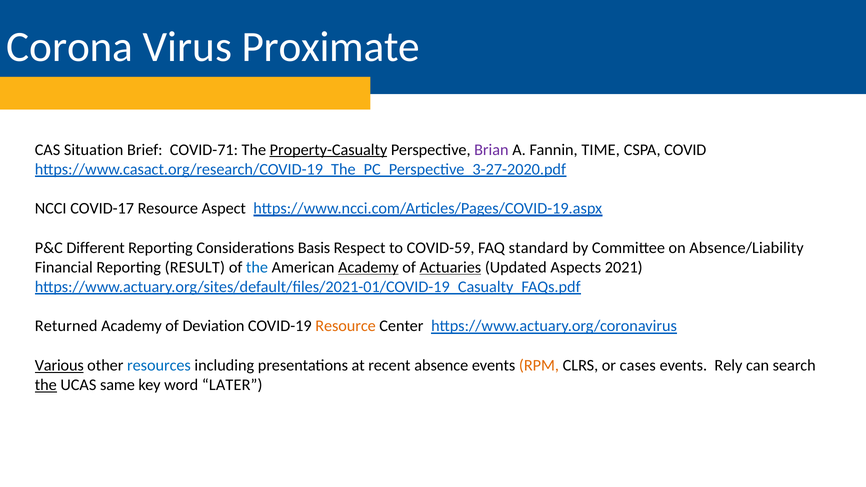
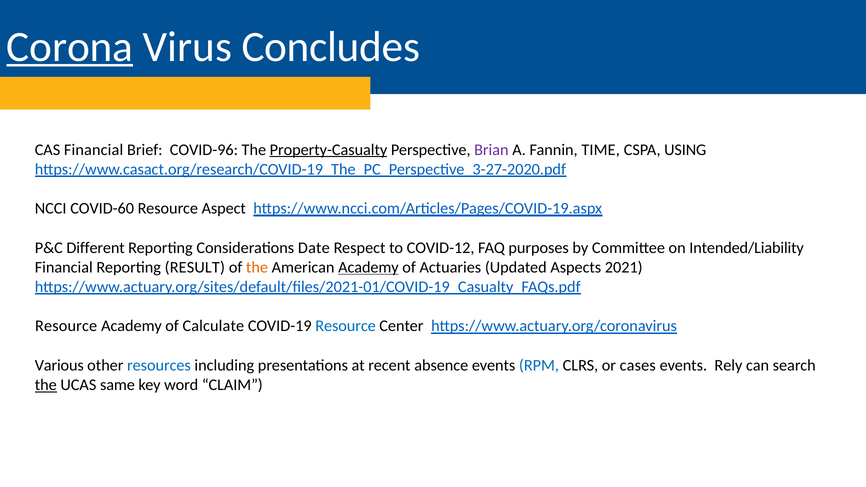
Corona underline: none -> present (70, 47)
Proximate: Proximate -> Concludes (331, 47)
CAS Situation: Situation -> Financial (94, 150)
COVID-71: COVID-71 -> COVID-96 (204, 150)
COVID: COVID -> USING (685, 150)
COVID-17: COVID-17 -> COVID-60 (102, 209)
Basis: Basis -> Date (314, 248)
COVID-59: COVID-59 -> COVID-12 (441, 248)
standard: standard -> purposes (539, 248)
Absence/Liability: Absence/Liability -> Intended/Liability (747, 248)
the colour: blue -> orange (257, 267)
Actuaries underline: present -> none (450, 267)
Returned: Returned -> Resource (66, 326)
Deviation: Deviation -> Calculate (213, 326)
Resource colour: orange -> blue (346, 326)
Various underline: present -> none (59, 365)
RPM colour: orange -> blue (539, 365)
LATER: LATER -> CLAIM (232, 385)
